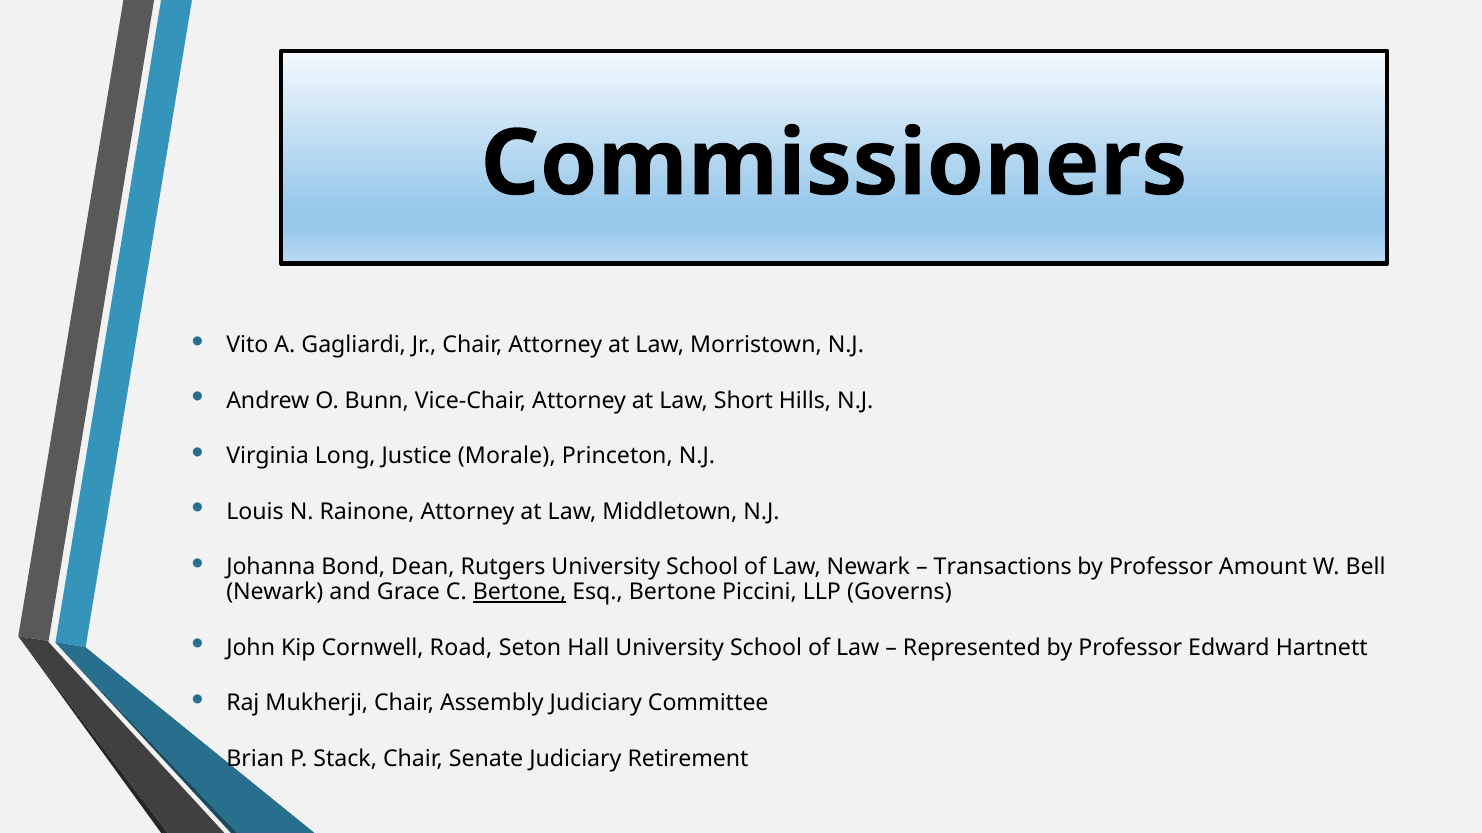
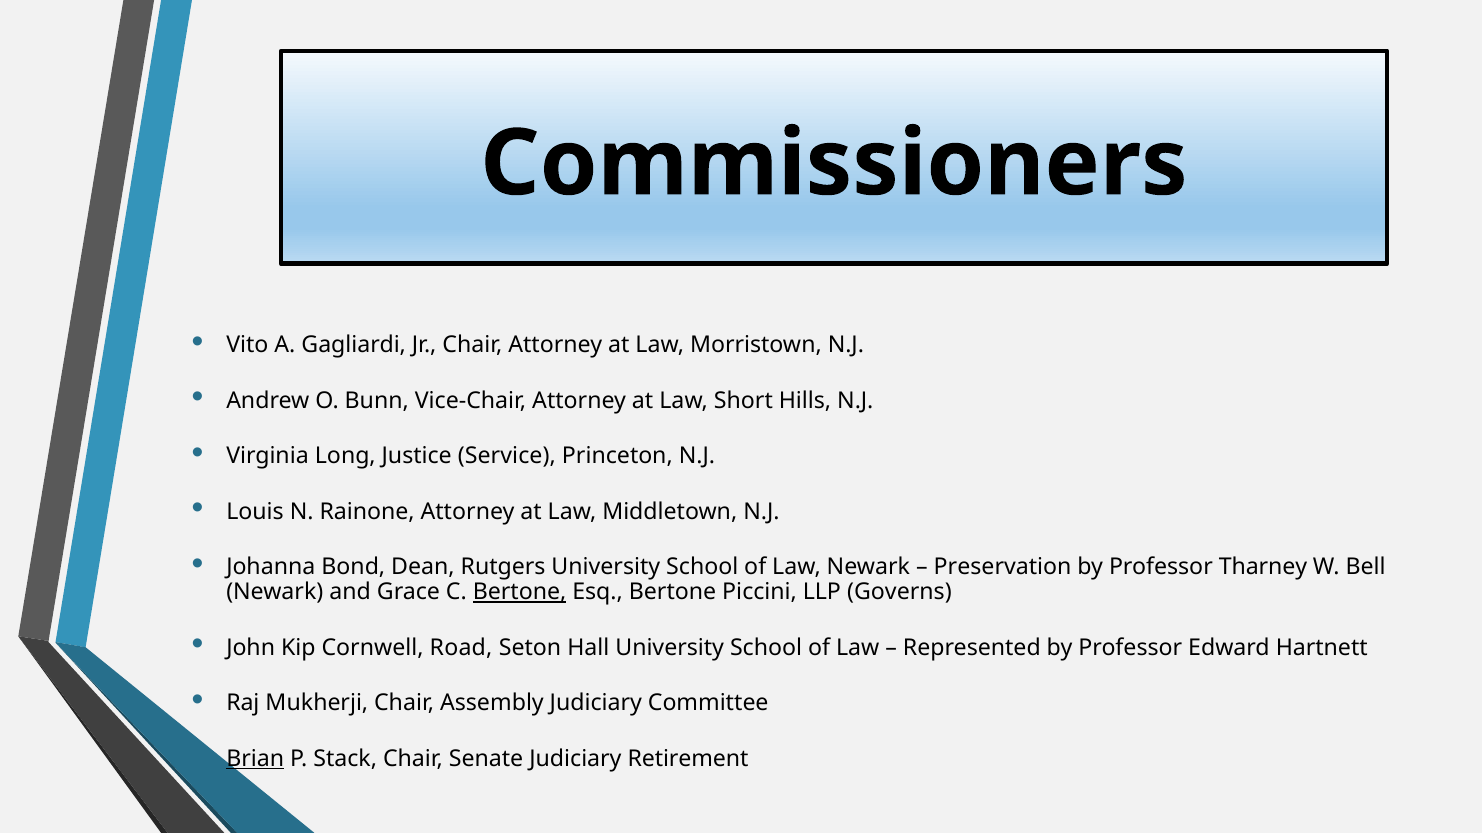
Morale: Morale -> Service (507, 456)
Transactions: Transactions -> Preservation (1003, 567)
Amount: Amount -> Tharney (1263, 567)
Brian underline: none -> present (255, 759)
